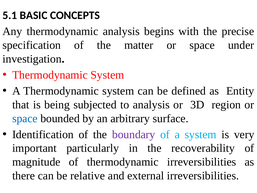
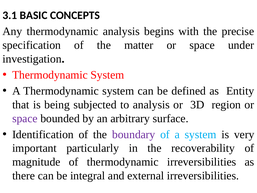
5.1: 5.1 -> 3.1 (10, 15)
space colour: blue -> purple (25, 118)
relative: relative -> integral (88, 175)
